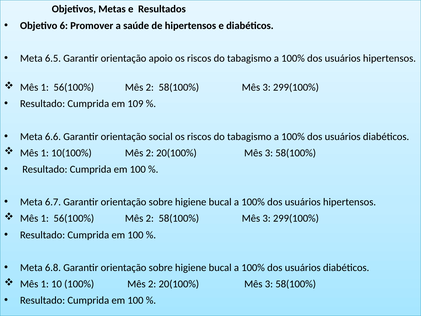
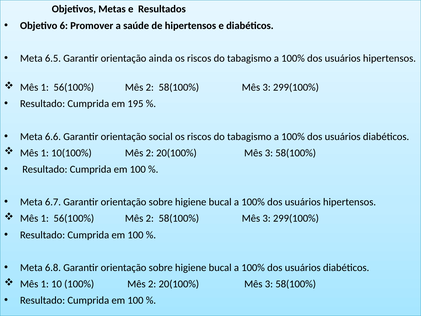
apoio: apoio -> ainda (161, 58)
109: 109 -> 195 (135, 104)
